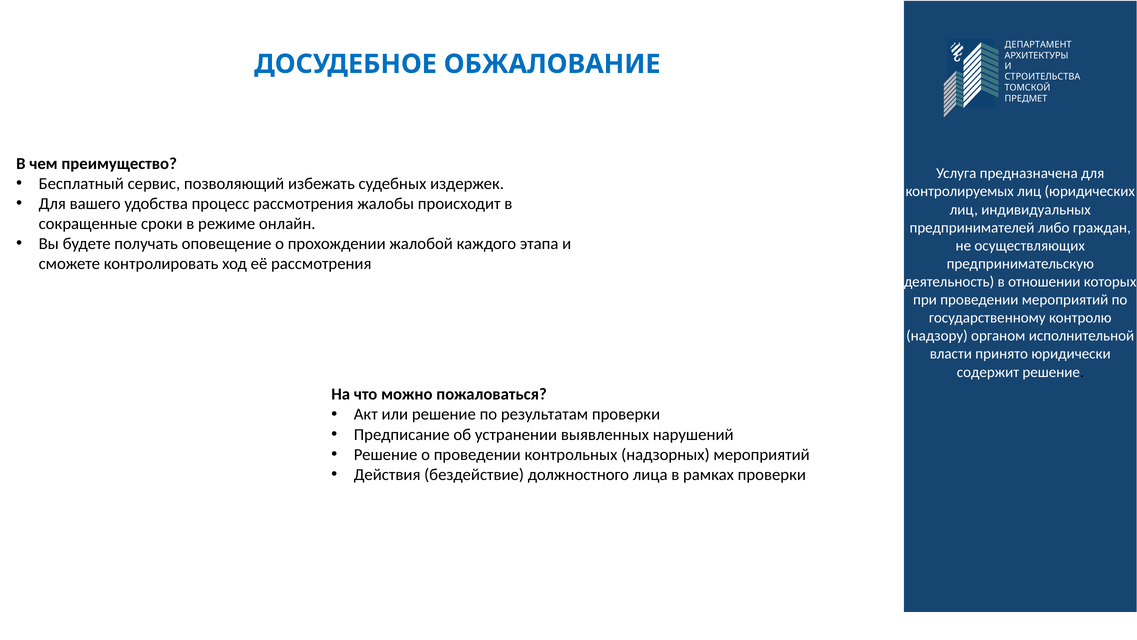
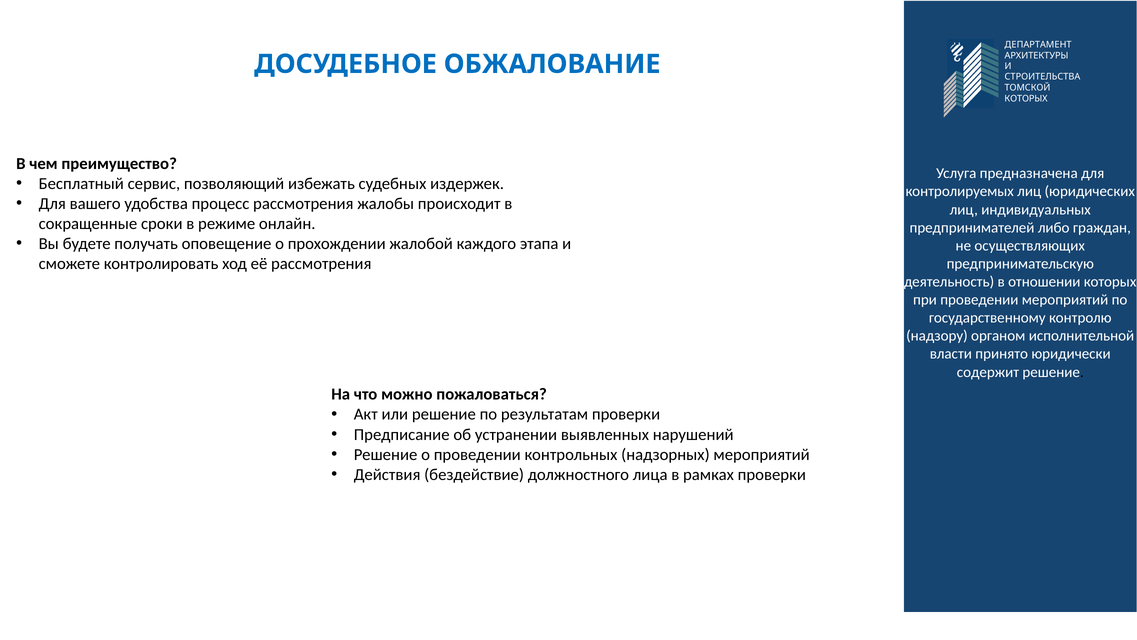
ПРЕДМЕТ: ПРЕДМЕТ -> КОТОРЫХ (1026, 98)
